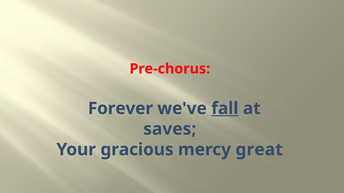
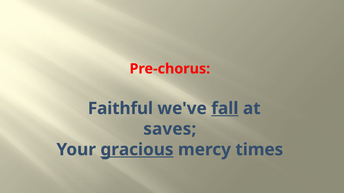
Forever: Forever -> Faithful (120, 109)
gracious underline: none -> present (137, 150)
great: great -> times (259, 150)
